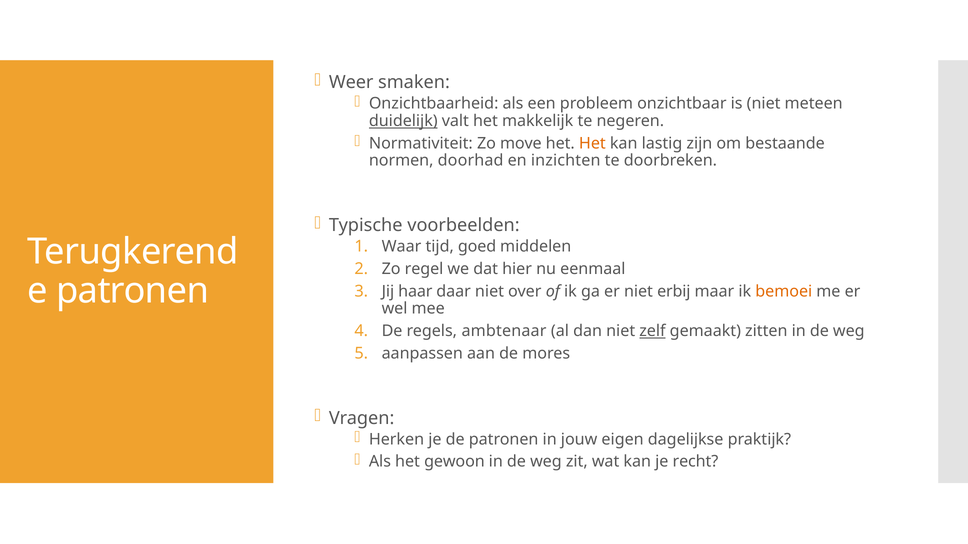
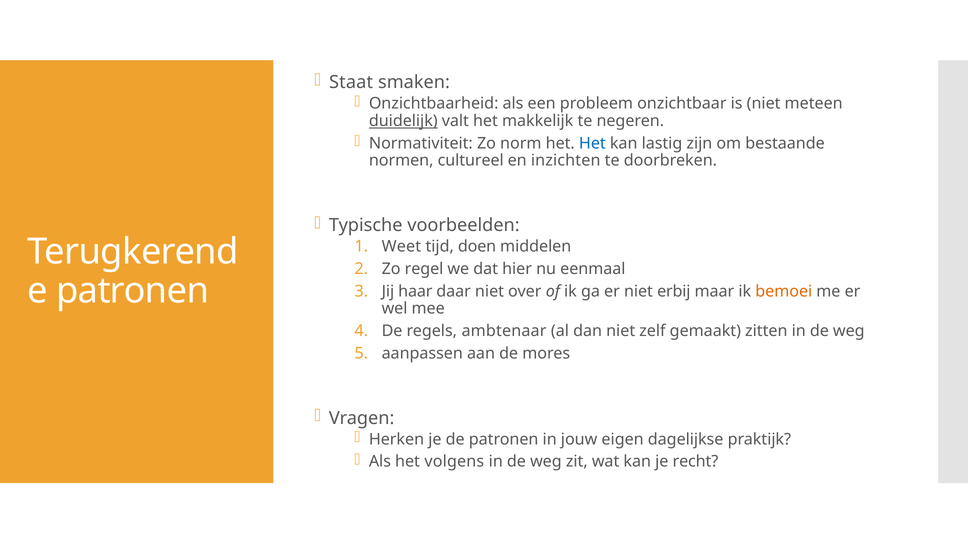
Weer: Weer -> Staat (351, 83)
move: move -> norm (521, 143)
Het colour: orange -> blue (592, 143)
doorhad: doorhad -> cultureel (471, 161)
Waar: Waar -> Weet (401, 247)
goed: goed -> doen (477, 247)
zelf underline: present -> none (652, 331)
gewoon: gewoon -> volgens (454, 462)
